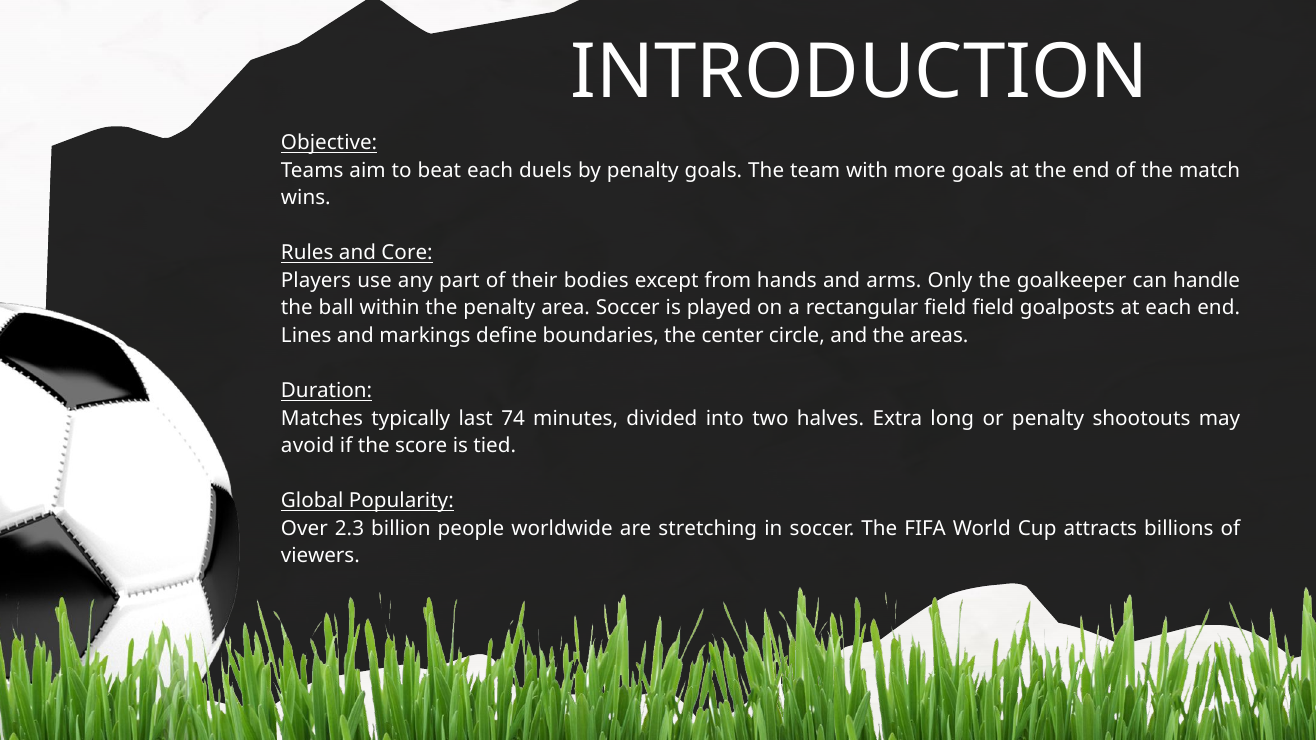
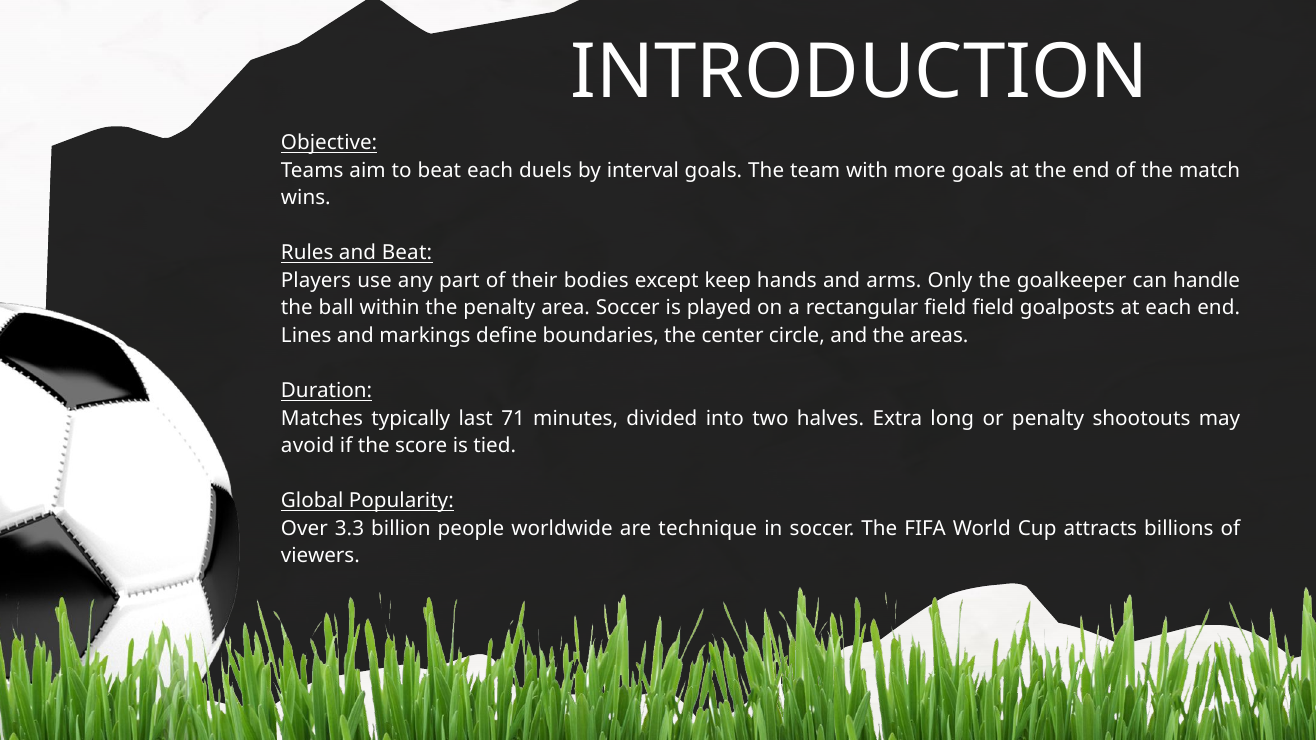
by penalty: penalty -> interval (643, 171)
and Core: Core -> Beat (407, 253)
from: from -> keep (728, 281)
74: 74 -> 71 (513, 418)
2.3: 2.3 -> 3.3 (349, 529)
stretching: stretching -> technique (708, 529)
